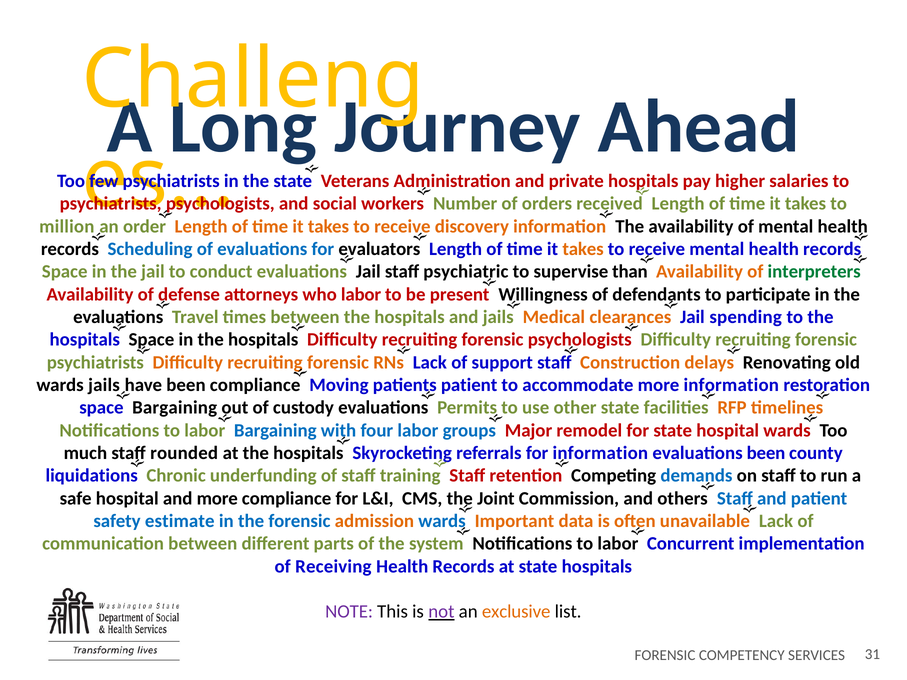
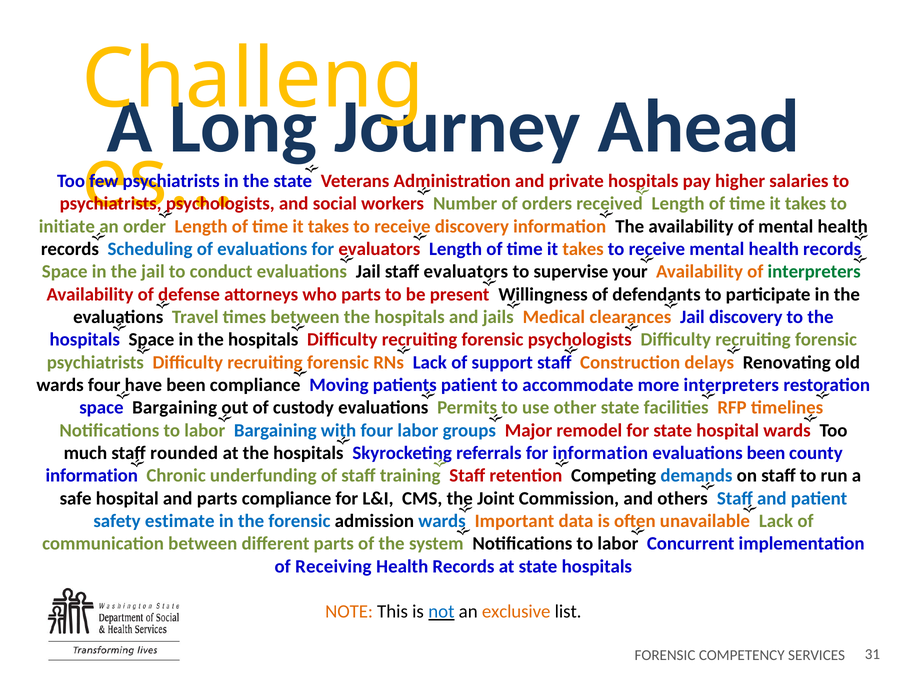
million: million -> initiate (67, 226)
evaluators colour: black -> red (379, 249)
staff psychiatric: psychiatric -> evaluators (466, 272)
than: than -> your (630, 272)
who labor: labor -> parts (361, 294)
Jail spending: spending -> discovery (746, 317)
wards jails: jails -> four (104, 385)
more information: information -> interpreters (731, 385)
liquidations: liquidations -> information (92, 476)
and more: more -> parts (217, 499)
admission colour: orange -> black (374, 521)
NOTE colour: purple -> orange (349, 612)
not colour: purple -> blue (441, 612)
